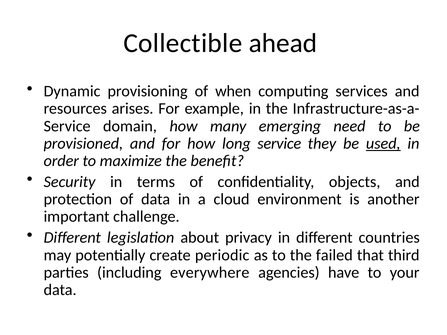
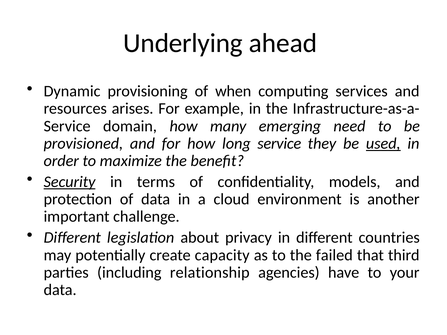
Collectible: Collectible -> Underlying (183, 43)
Security underline: none -> present (70, 182)
objects: objects -> models (355, 182)
periodic: periodic -> capacity (222, 255)
everywhere: everywhere -> relationship (210, 273)
